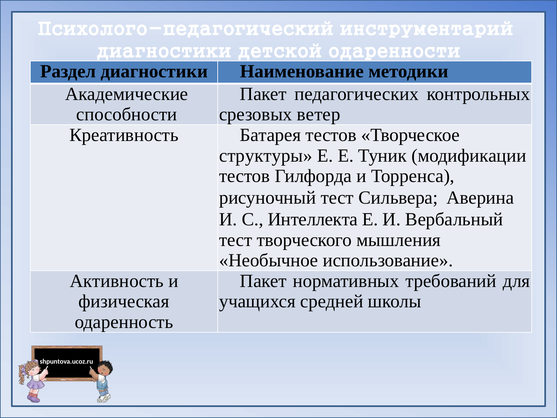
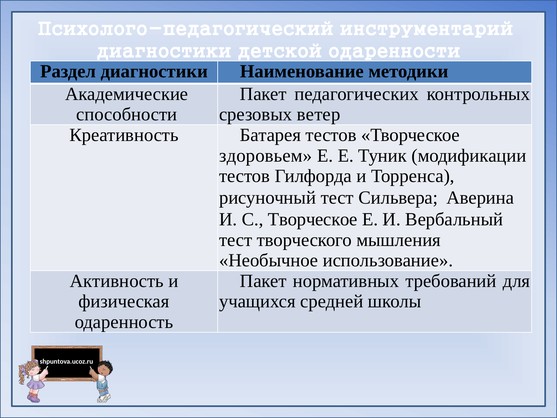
структуры: структуры -> здоровьем (266, 156)
С Интеллекта: Интеллекта -> Творческое (313, 219)
